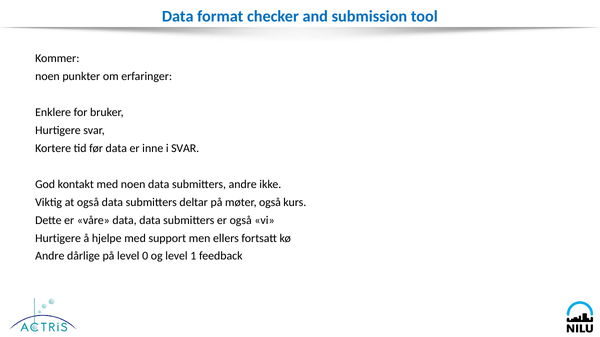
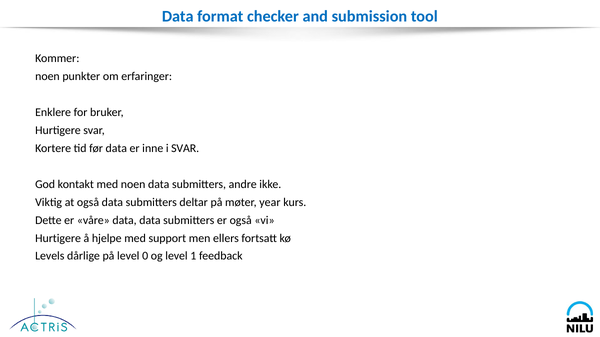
møter også: også -> year (270, 202)
Andre: Andre -> Levels (50, 256)
